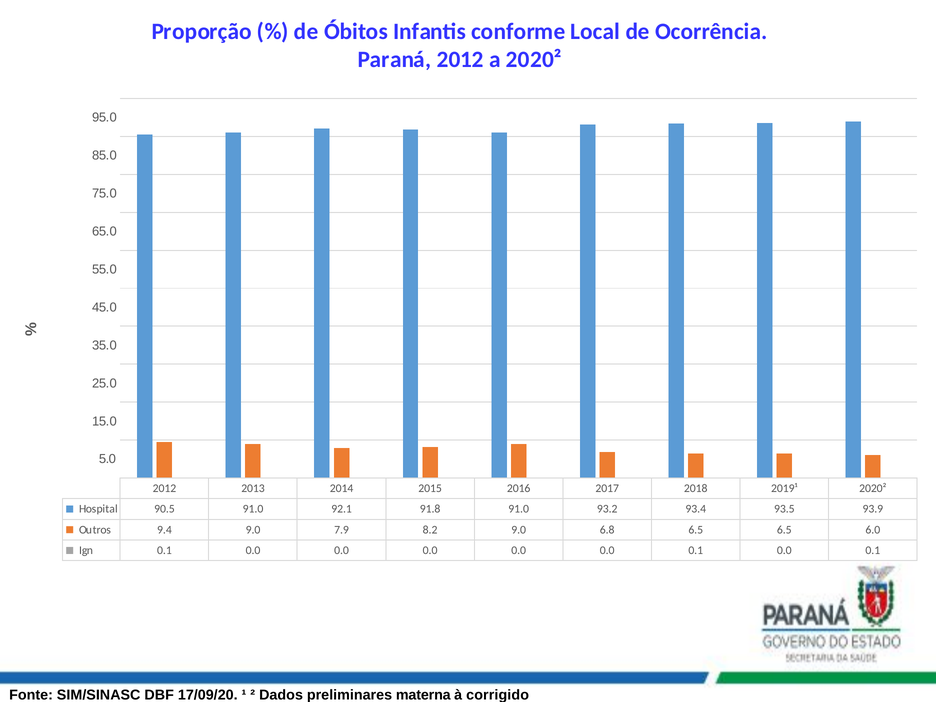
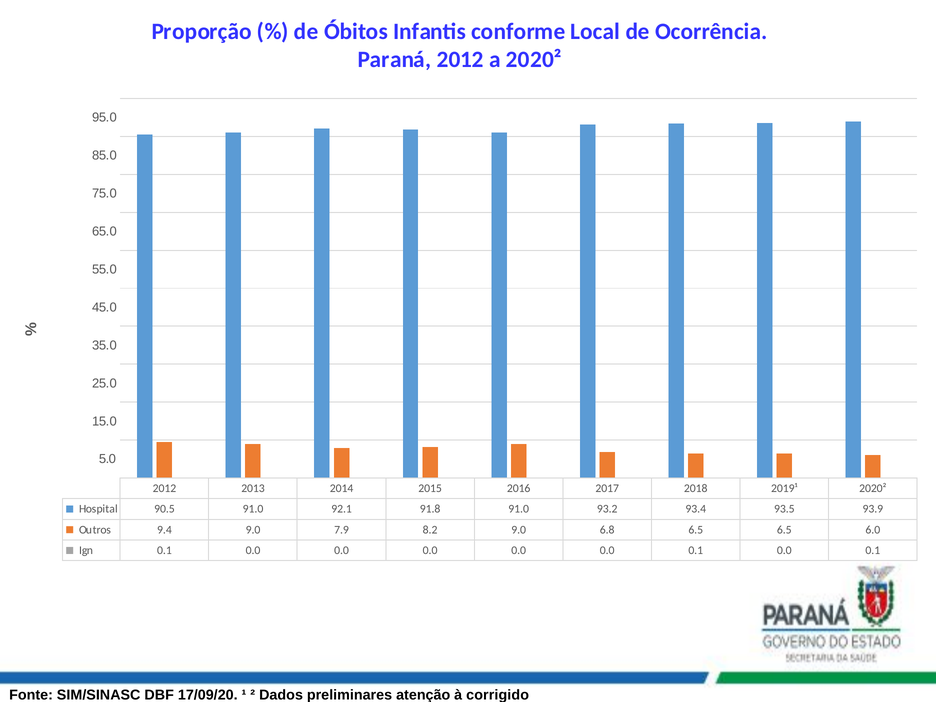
materna: materna -> atenção (423, 695)
